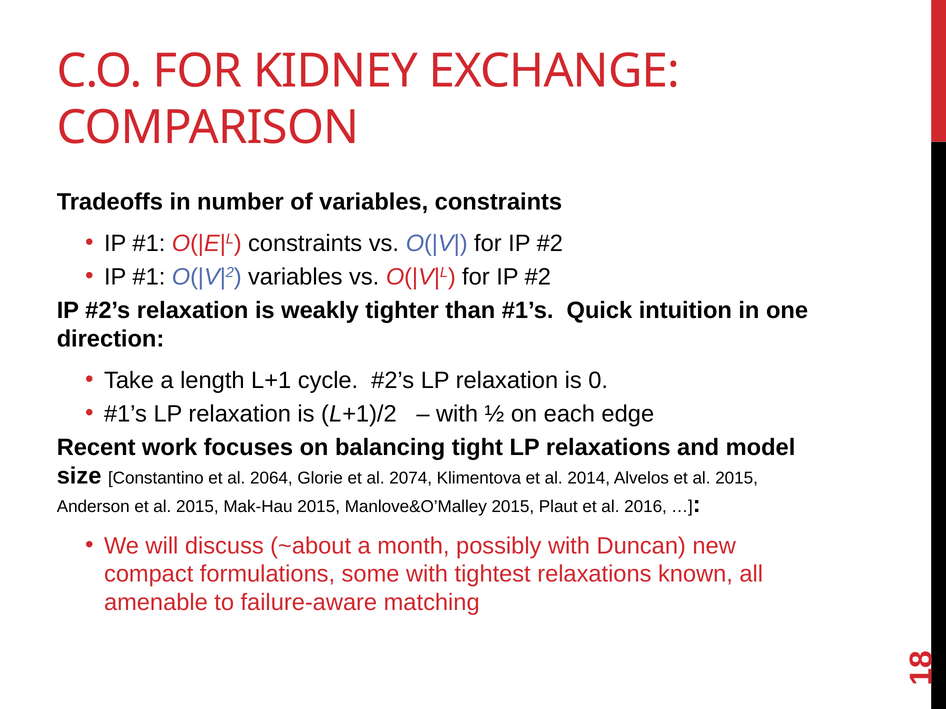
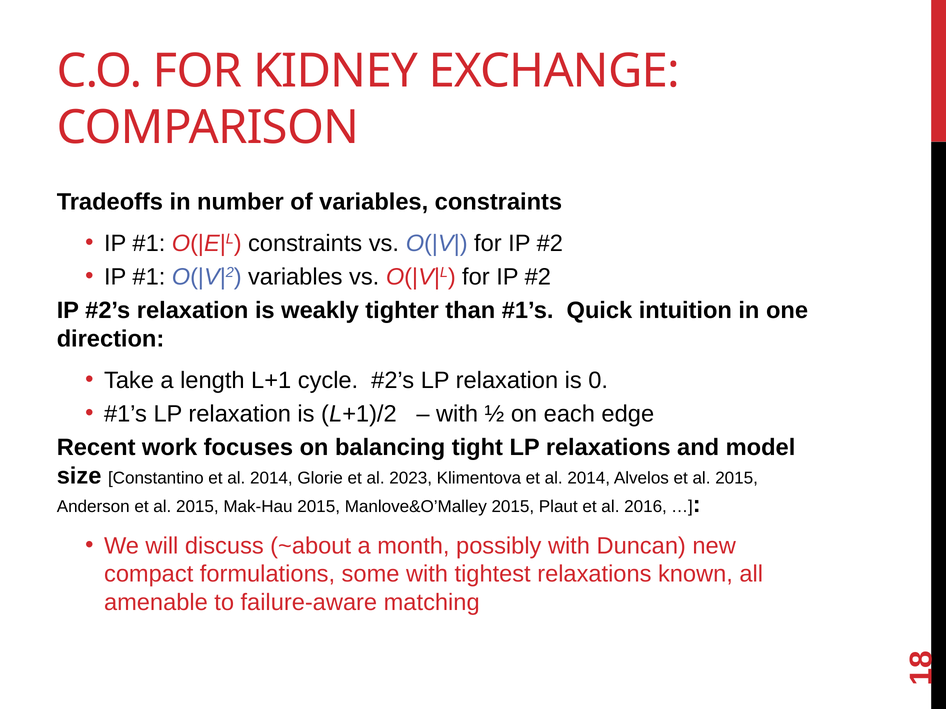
Constantino et al 2064: 2064 -> 2014 (271, 478)
2074: 2074 -> 2023 (411, 478)
